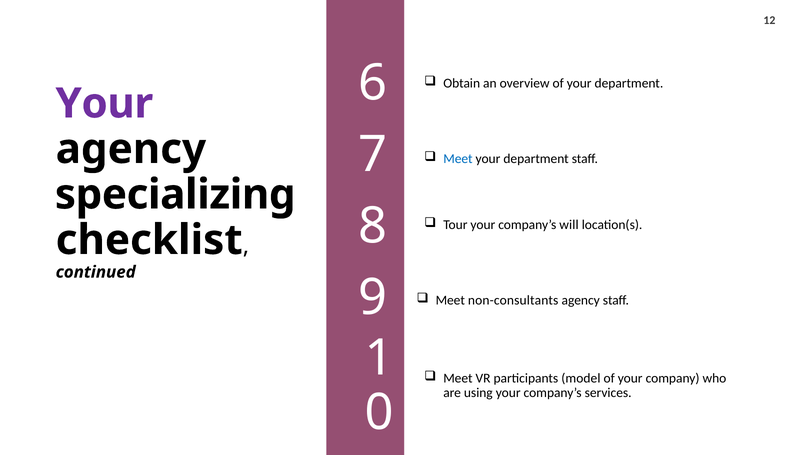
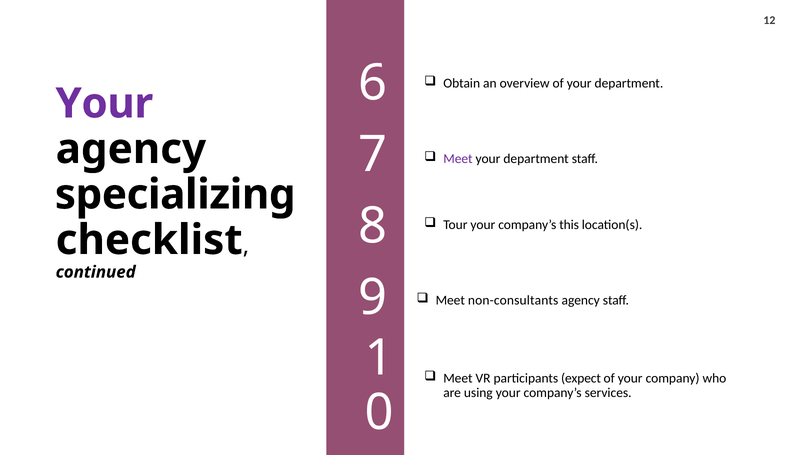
Meet colour: blue -> purple (458, 159)
will: will -> this (569, 225)
model: model -> expect (581, 379)
